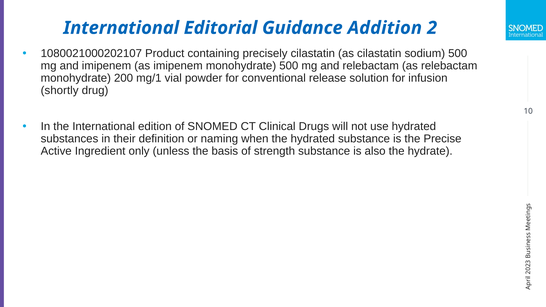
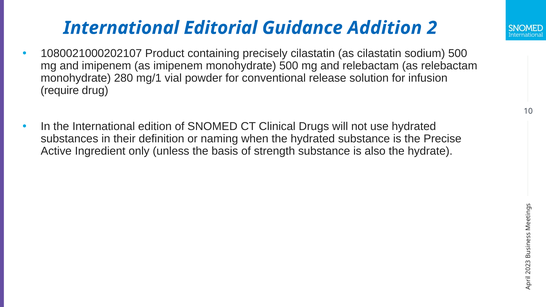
200: 200 -> 280 (124, 78)
shortly: shortly -> require (60, 90)
